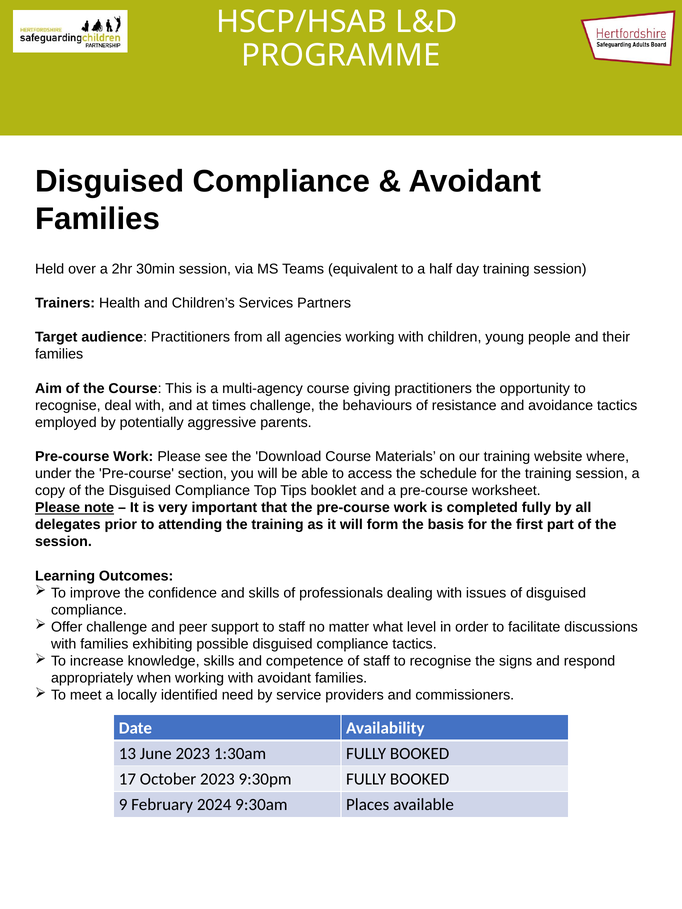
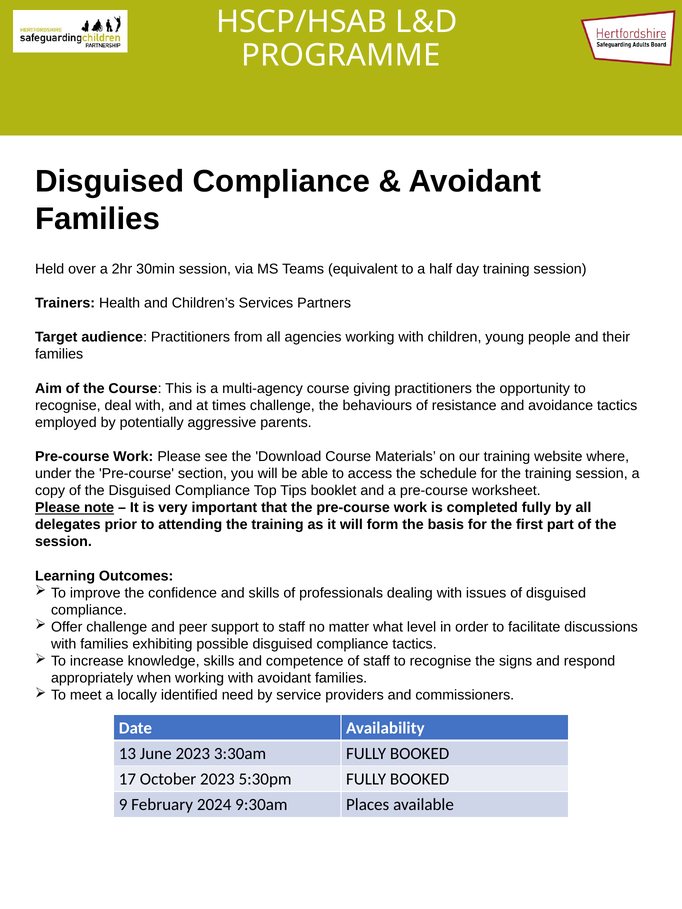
1:30am: 1:30am -> 3:30am (240, 754)
9:30pm: 9:30pm -> 5:30pm (265, 779)
